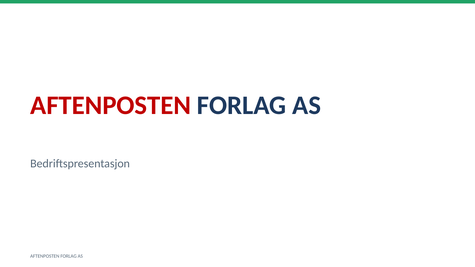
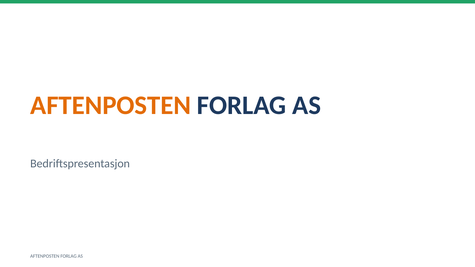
AFTENPOSTEN colour: red -> orange (111, 105)
